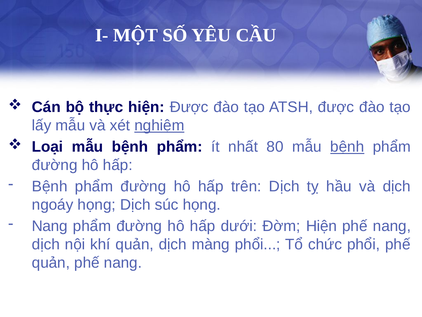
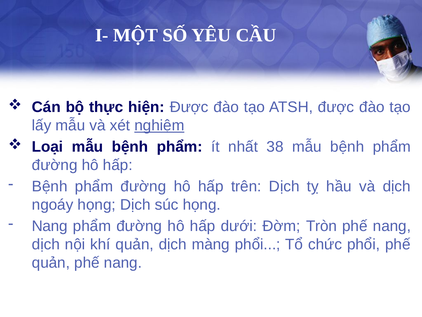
80: 80 -> 38 (275, 147)
bệnh underline: present -> none (347, 147)
Đờm Hiện: Hiện -> Tròn (322, 226)
